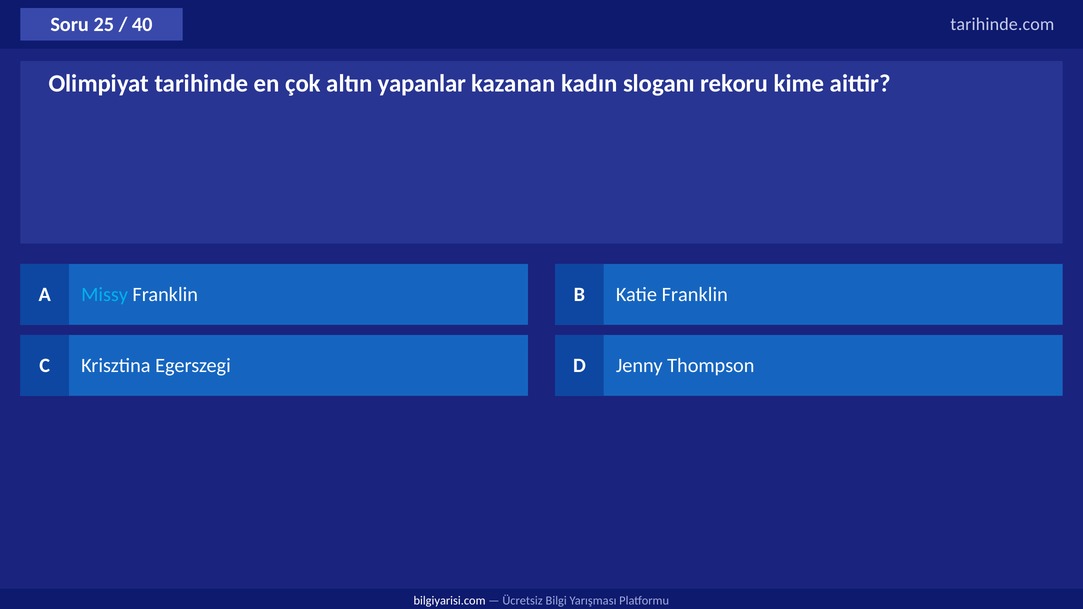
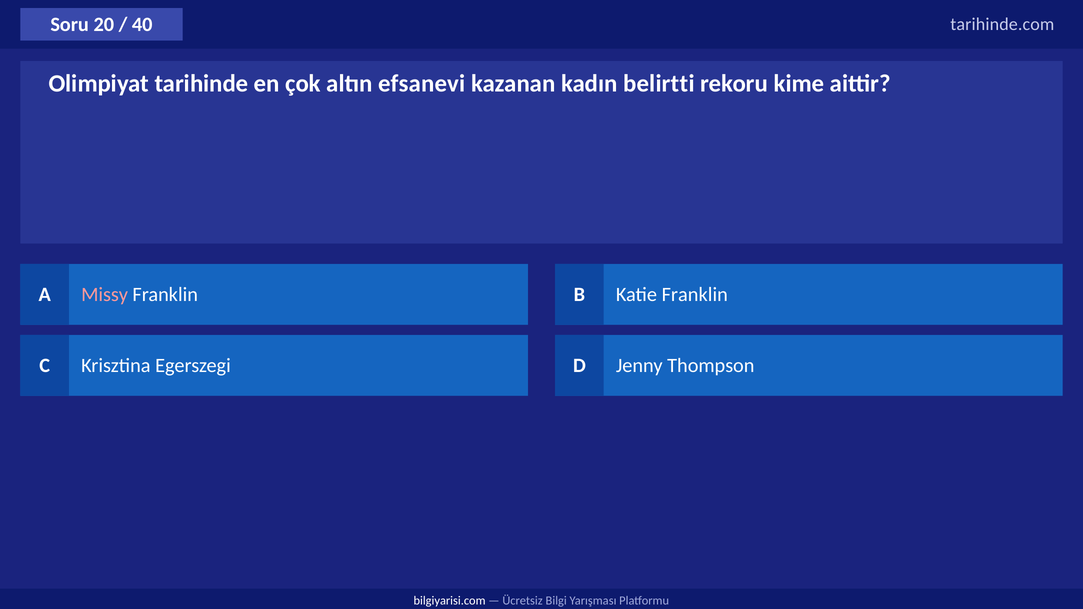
25: 25 -> 20 (104, 25)
yapanlar: yapanlar -> efsanevi (422, 83)
sloganı: sloganı -> belirtti (659, 83)
Missy colour: light blue -> pink (105, 295)
